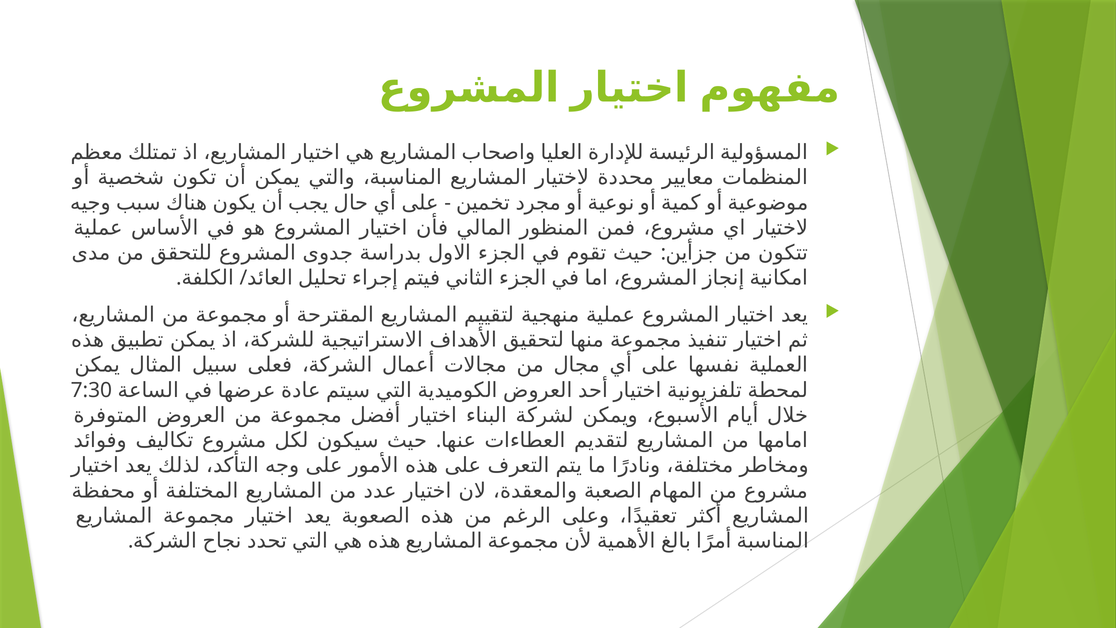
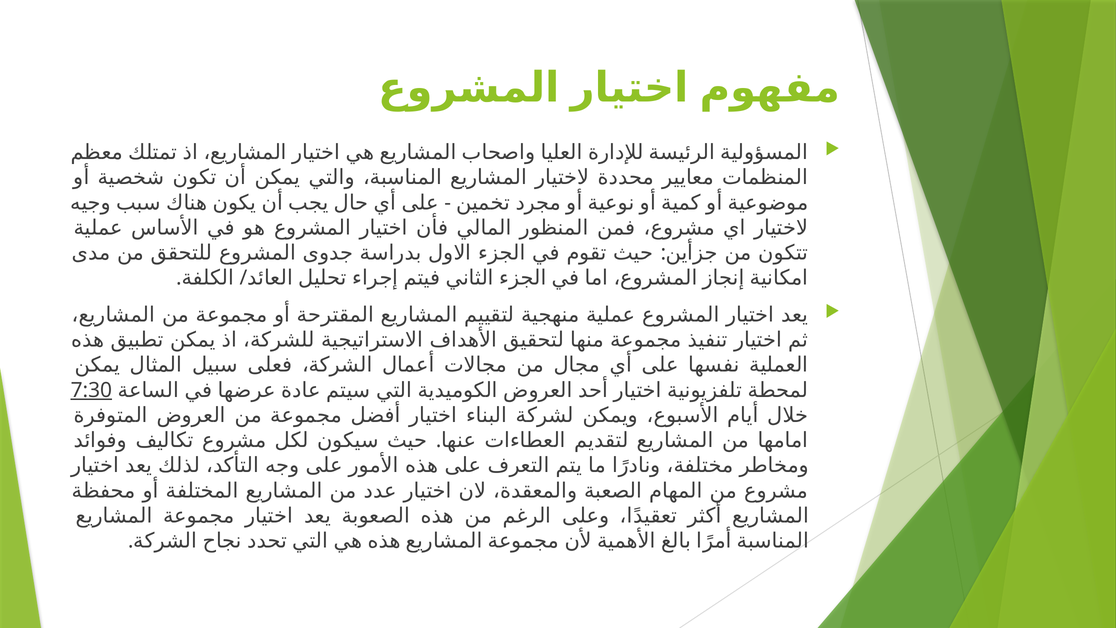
7:30 underline: none -> present (91, 390)
